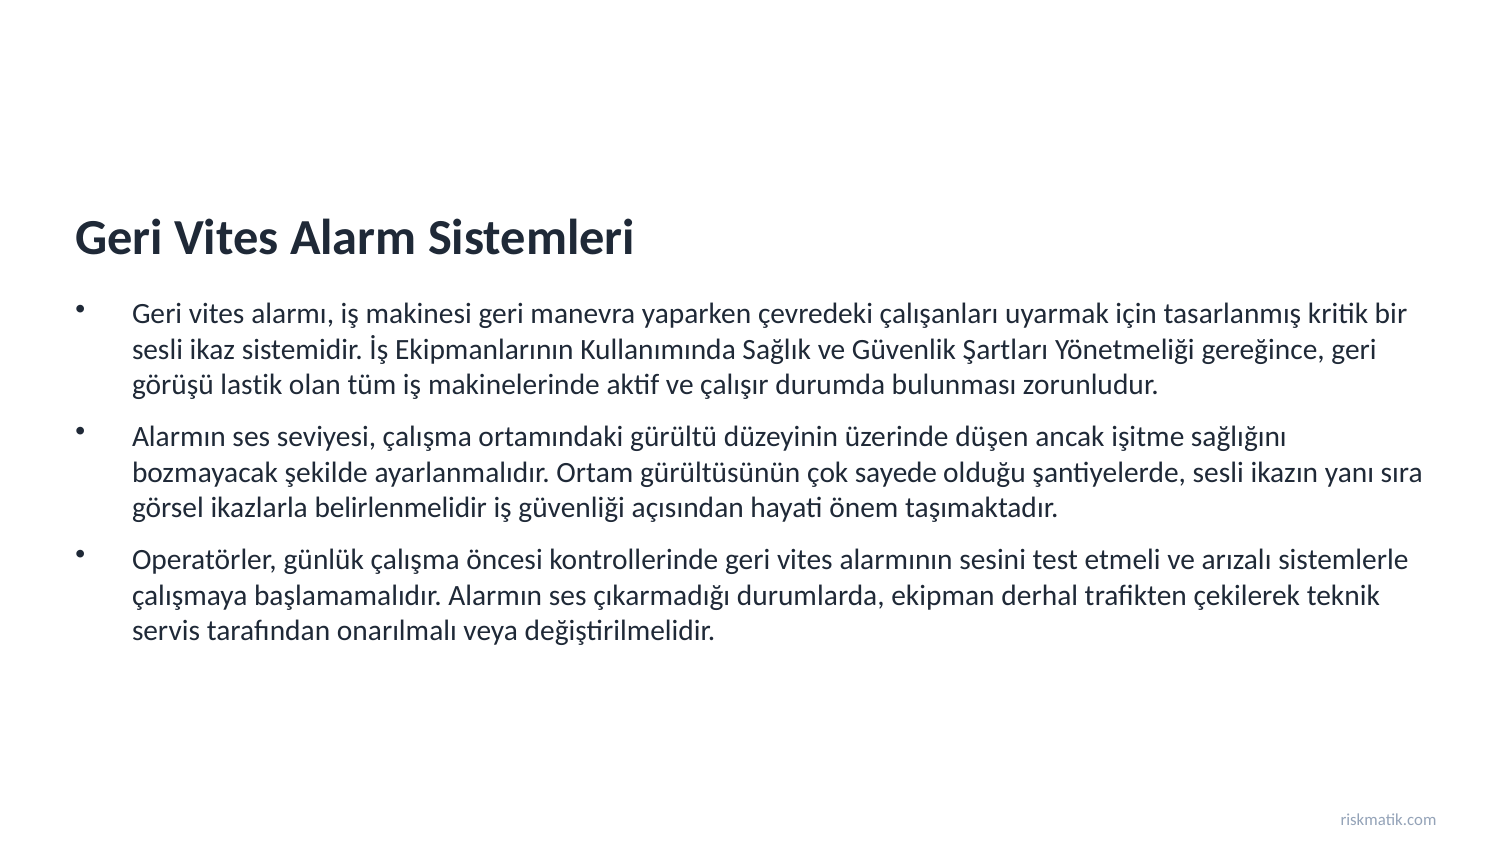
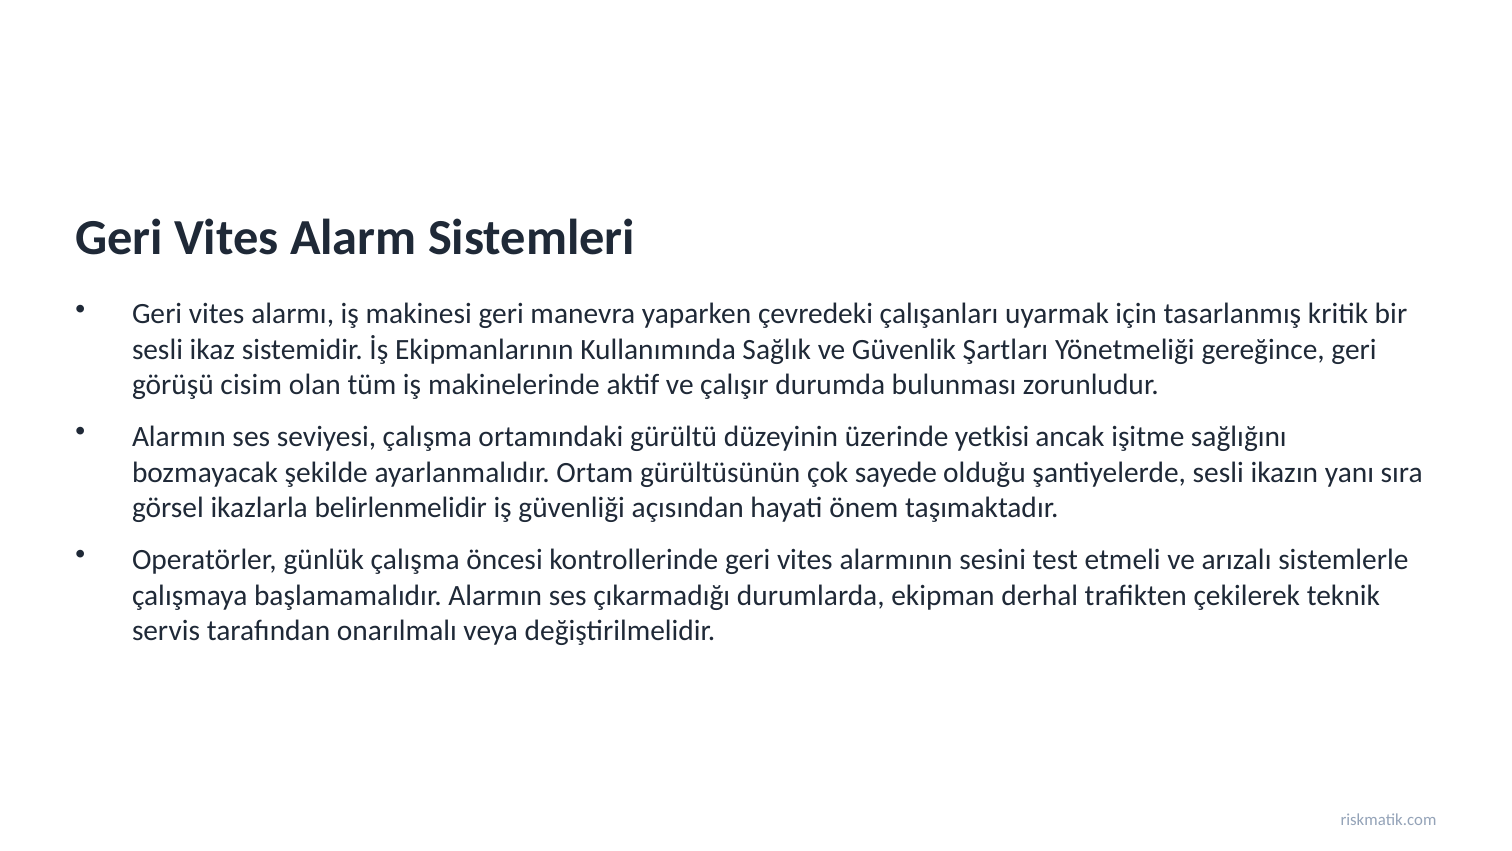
lastik: lastik -> cisim (251, 385)
düşen: düşen -> yetkisi (992, 437)
